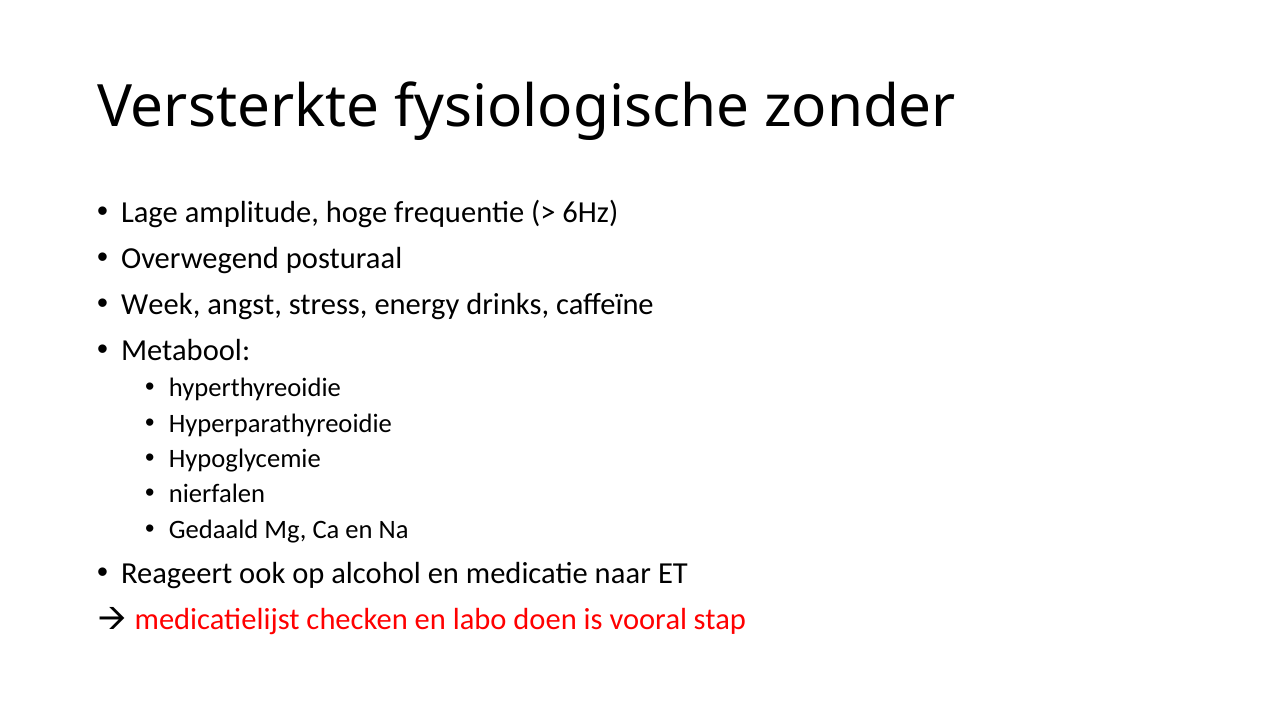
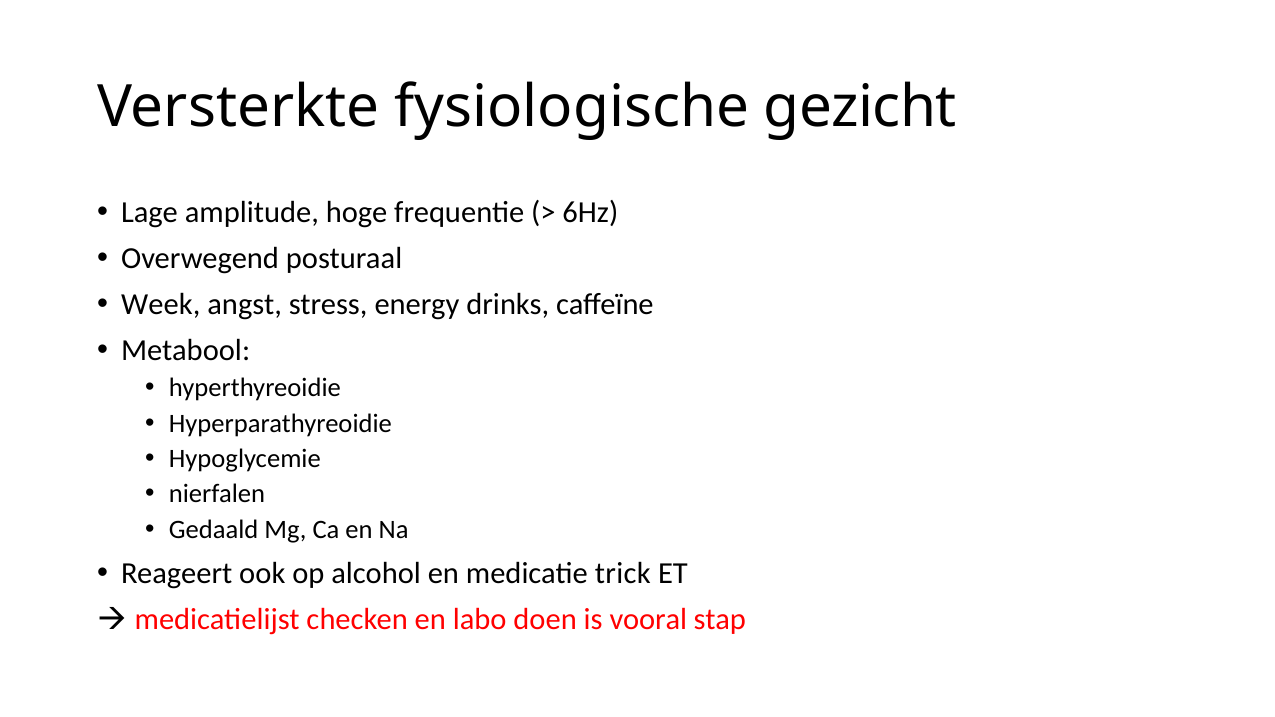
zonder: zonder -> gezicht (860, 107)
naar: naar -> trick (623, 574)
